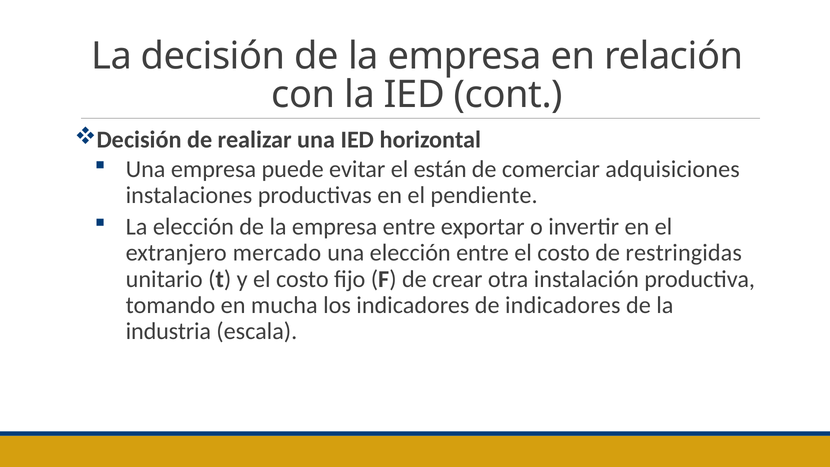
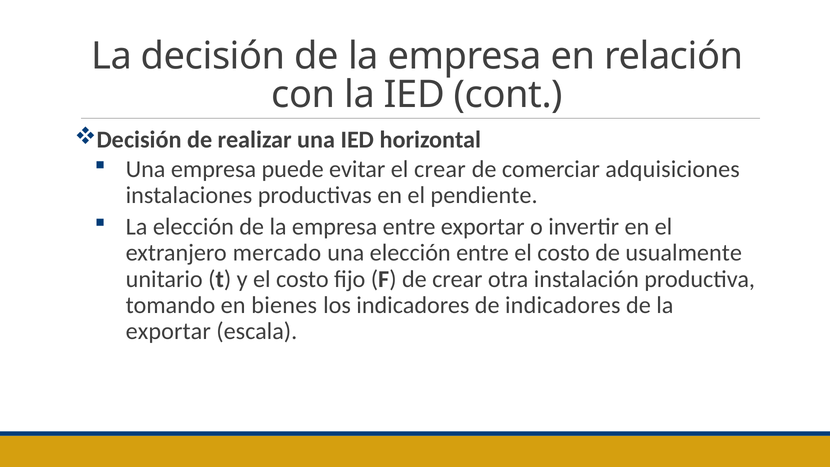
el están: están -> crear (440, 169)
restringidas: restringidas -> usualmente (684, 253)
mucha: mucha -> bienes (284, 305)
industria: industria -> exportar (168, 331)
